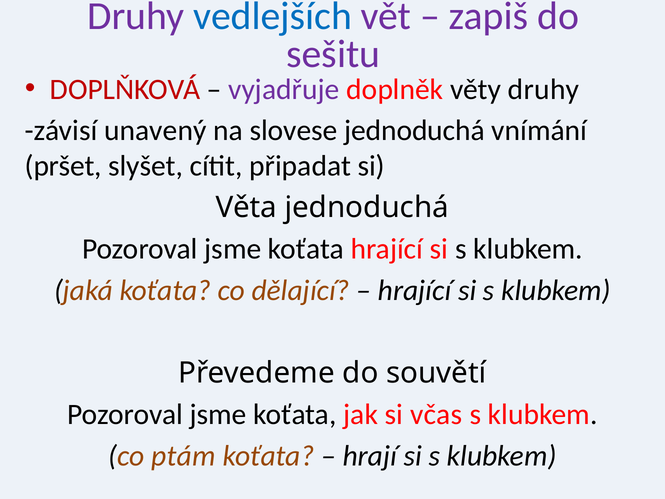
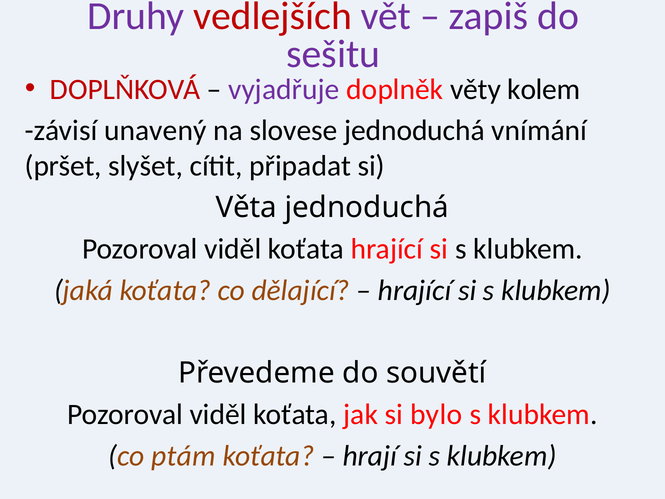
vedlejších colour: blue -> red (273, 16)
věty druhy: druhy -> kolem (544, 89)
jsme: jsme -> viděl (233, 249)
jsme: jsme -> viděl (218, 414)
včas: včas -> bylo (436, 414)
